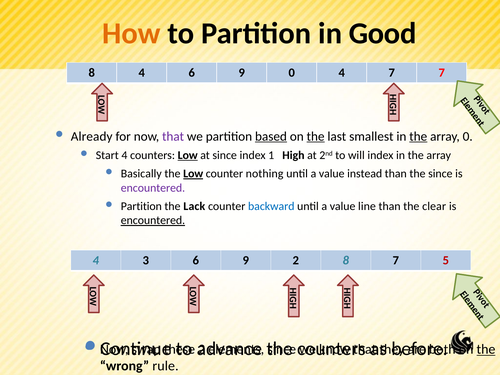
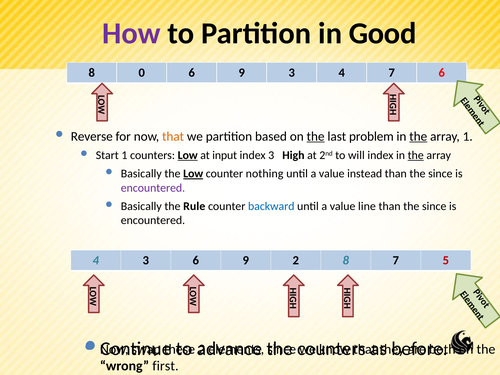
How colour: orange -> purple (131, 33)
8 4: 4 -> 0 (142, 73)
9 0: 0 -> 3 (292, 73)
7 7: 7 -> 6 (442, 73)
Already: Already -> Reverse (92, 136)
that colour: purple -> orange (173, 136)
based underline: present -> none (271, 136)
smallest: smallest -> problem (371, 136)
array 0: 0 -> 1 (468, 136)
Start 4: 4 -> 1 (124, 155)
at since: since -> input (225, 155)
index 1: 1 -> 3 (271, 155)
the underline: none -> present (416, 155)
Partition: Partition -> Basically (141, 206)
Lack: Lack -> Rule (194, 206)
clear: clear -> since (434, 206)
encountered underline: present -> none (153, 220)
the underline: present -> none (486, 349)
rule: rule -> first (166, 366)
